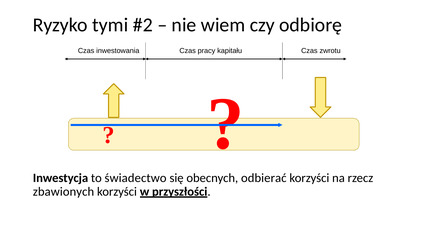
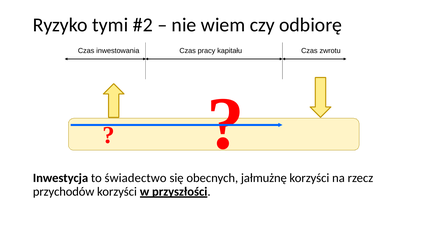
odbierać: odbierać -> jałmużnę (264, 178)
zbawionych: zbawionych -> przychodów (64, 192)
